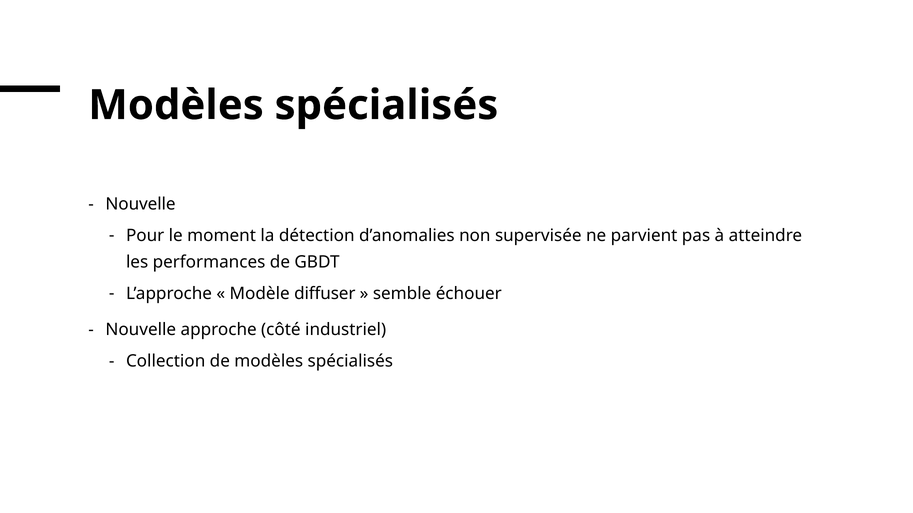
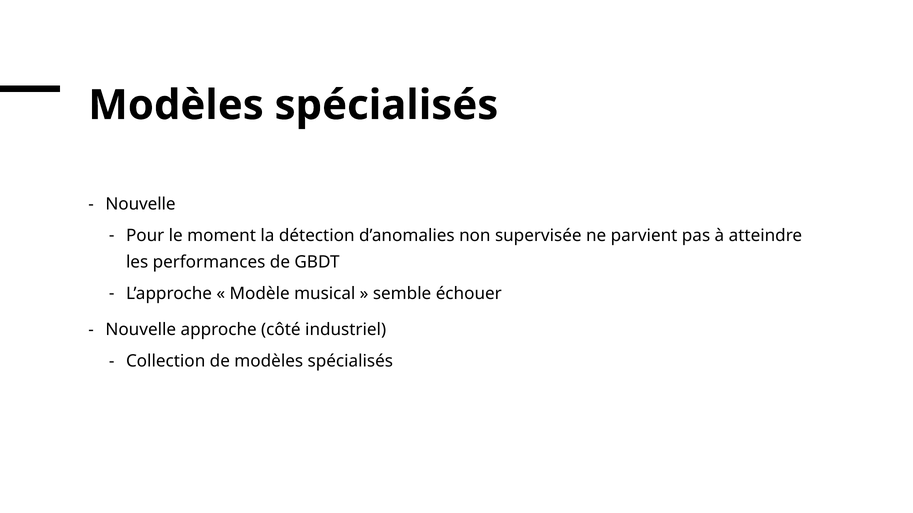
diffuser: diffuser -> musical (325, 294)
